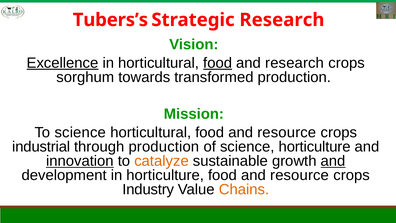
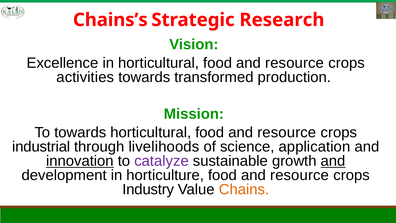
Tubers’s: Tubers’s -> Chains’s (110, 20)
Excellence underline: present -> none (63, 63)
food underline: present -> none (218, 63)
research: research -> resource (295, 63)
sorghum: sorghum -> activities (85, 77)
To science: science -> towards (80, 132)
through production: production -> livelihoods (164, 146)
science horticulture: horticulture -> application (314, 146)
catalyze colour: orange -> purple (162, 161)
